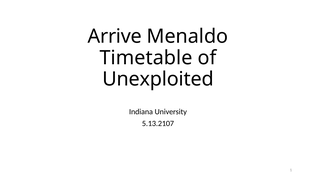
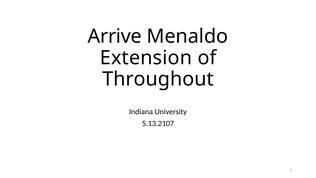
Timetable: Timetable -> Extension (146, 58)
Unexploited: Unexploited -> Throughout (158, 79)
